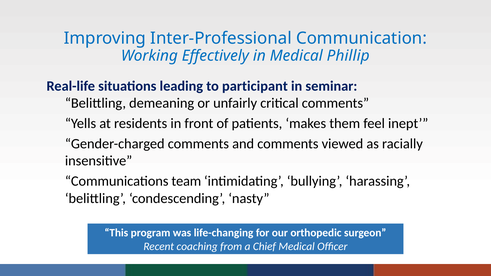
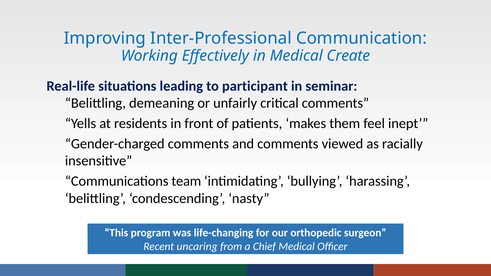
Phillip: Phillip -> Create (348, 56)
coaching: coaching -> uncaring (197, 247)
